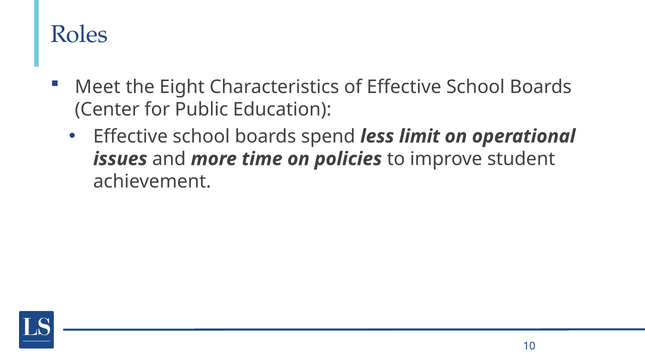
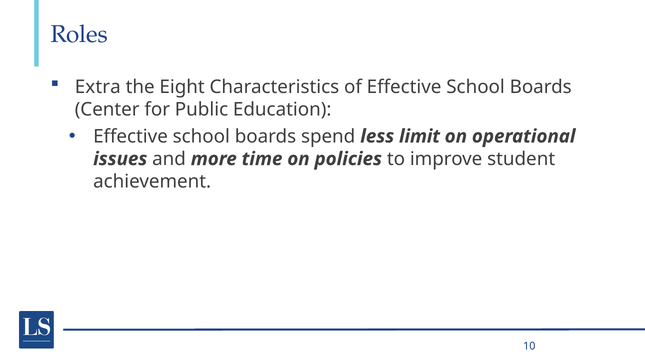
Meet: Meet -> Extra (98, 87)
